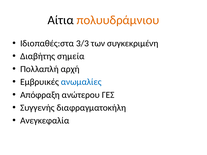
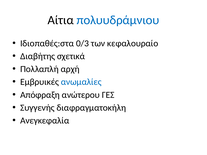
πολυυδράμνιου colour: orange -> blue (118, 20)
3/3: 3/3 -> 0/3 (82, 43)
συγκεκριμένη: συγκεκριμένη -> κεφαλουραίο (133, 43)
σημεία: σημεία -> σχετικά (71, 56)
